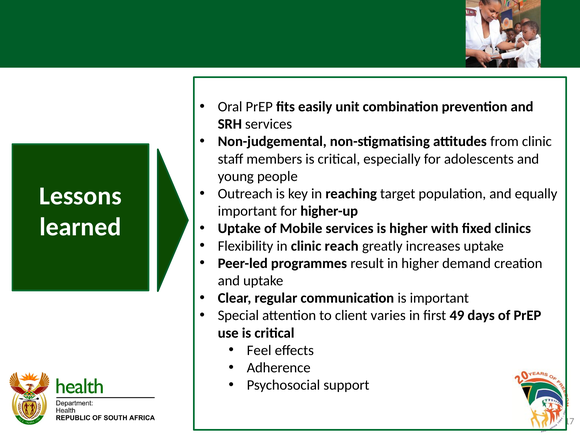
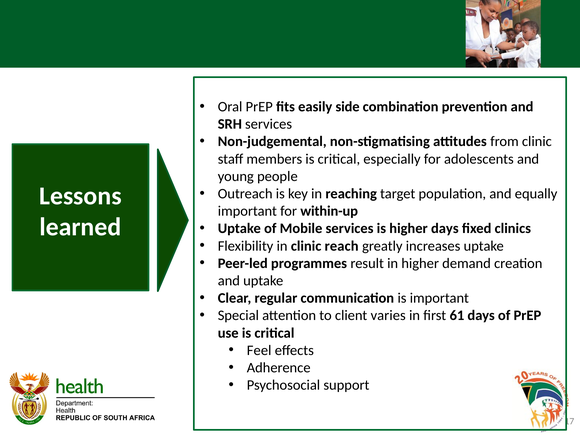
unit: unit -> side (348, 107)
higher-up: higher-up -> within-up (329, 211)
higher with: with -> days (445, 228)
49: 49 -> 61 (457, 315)
